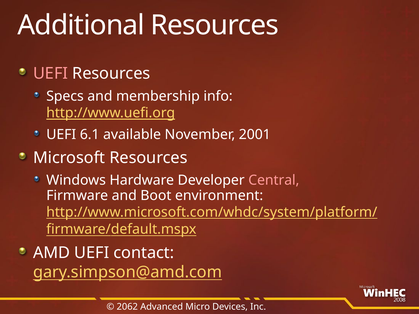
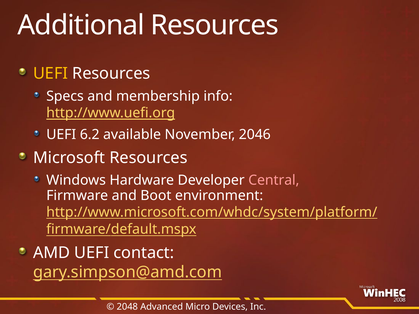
UEFI colour: pink -> yellow (51, 74)
6.1: 6.1 -> 6.2 (90, 135)
2001: 2001 -> 2046 (255, 135)
2062: 2062 -> 2048 (127, 307)
